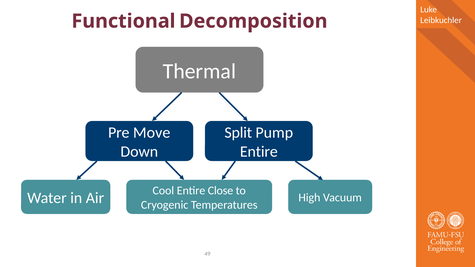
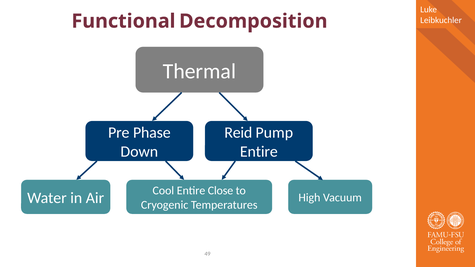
Move: Move -> Phase (152, 133)
Split: Split -> Reid (238, 133)
